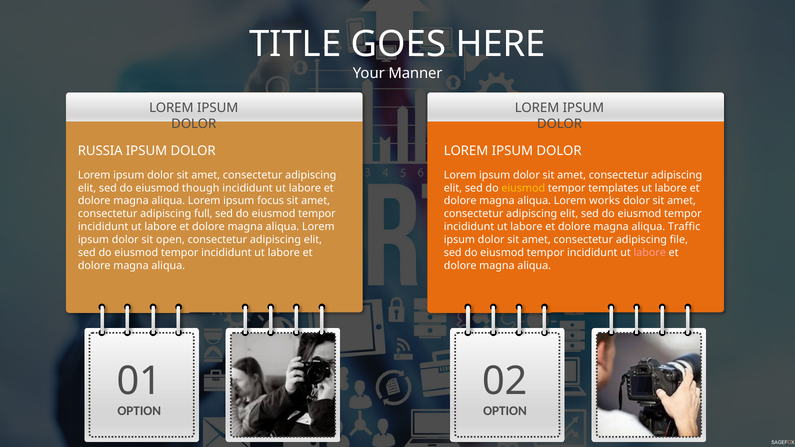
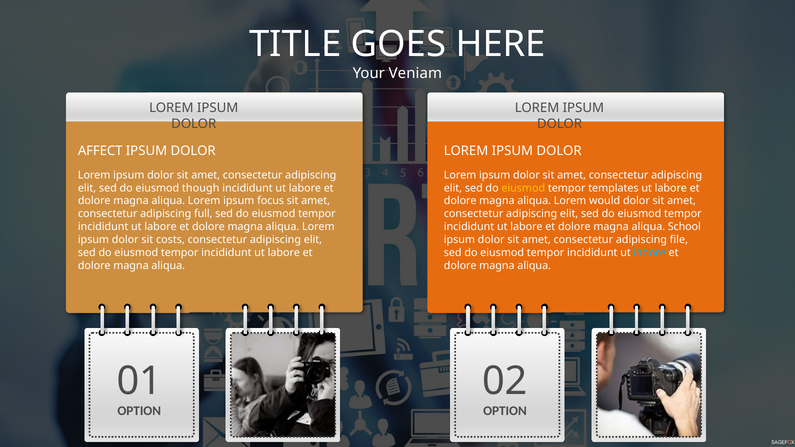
Manner: Manner -> Veniam (415, 73)
RUSSIA: RUSSIA -> AFFECT (100, 151)
works: works -> would (605, 201)
Traffic: Traffic -> School (684, 227)
open: open -> costs (170, 240)
labore colour: pink -> light blue (650, 253)
